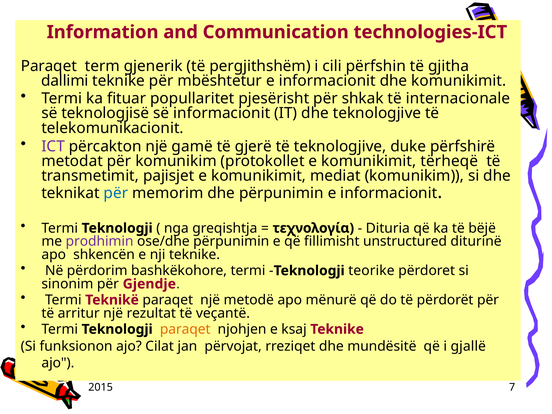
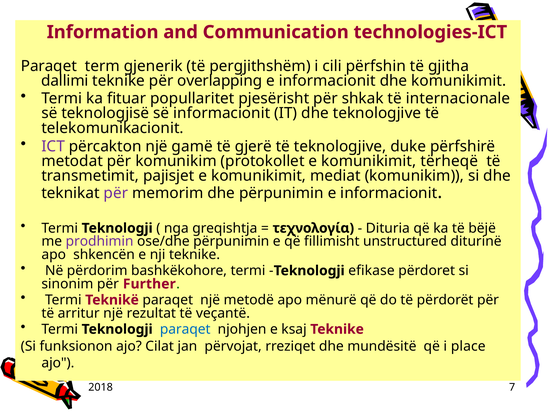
mbështetur: mbështetur -> overlapping (220, 81)
për colour: blue -> purple (116, 193)
teorike: teorike -> efikase (371, 271)
Gjendje: Gjendje -> Further (149, 284)
paraqet colour: orange -> blue (185, 329)
gjallё: gjallё -> place (468, 346)
2015: 2015 -> 2018 (101, 387)
